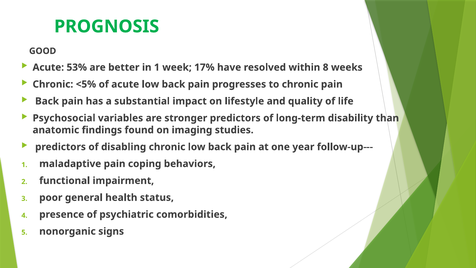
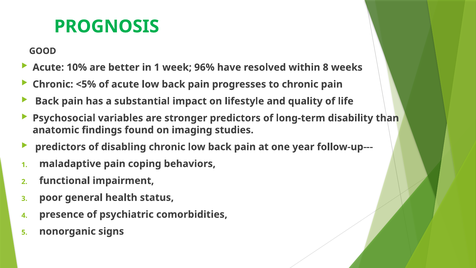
53%: 53% -> 10% (77, 67)
17%: 17% -> 96% (204, 67)
